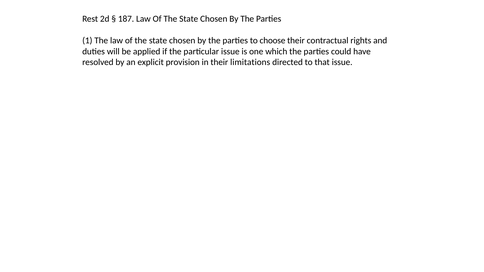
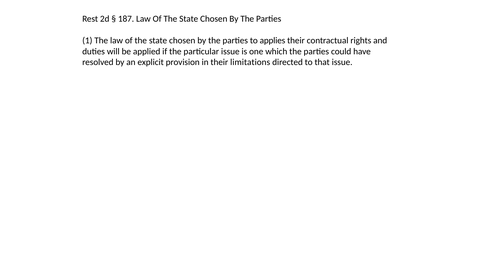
choose: choose -> applies (272, 41)
